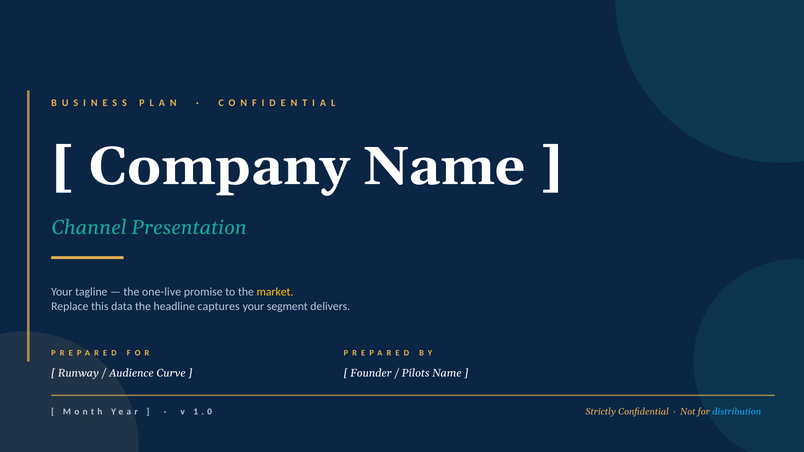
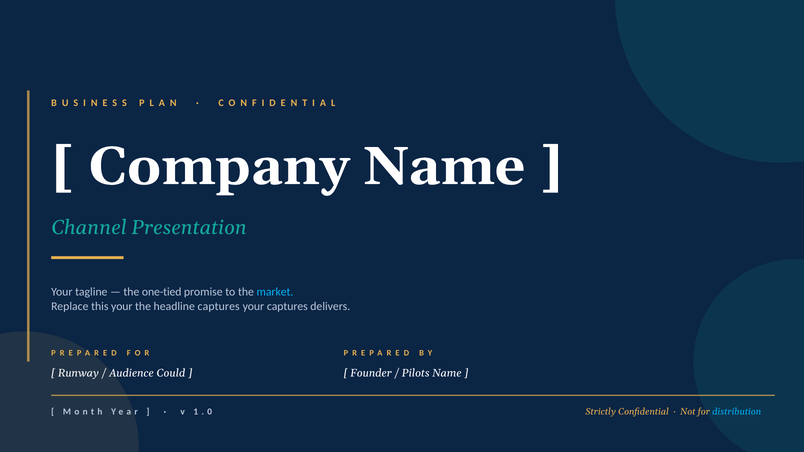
one-live: one-live -> one-tied (162, 292)
market colour: yellow -> light blue (275, 292)
this data: data -> your (122, 306)
your segment: segment -> captures (287, 306)
Curve: Curve -> Could (171, 373)
